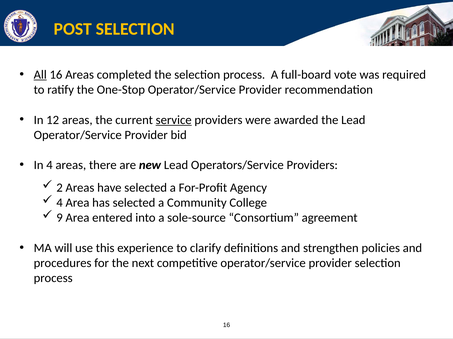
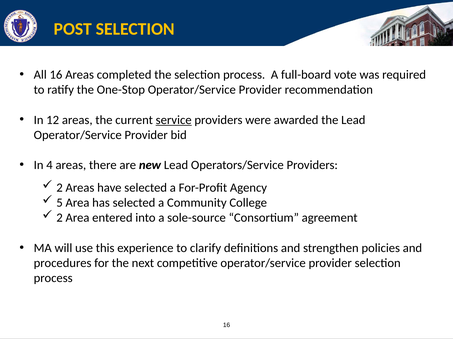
All underline: present -> none (40, 75)
4: 4 -> 5 (60, 203)
9: 9 -> 2 (60, 218)
